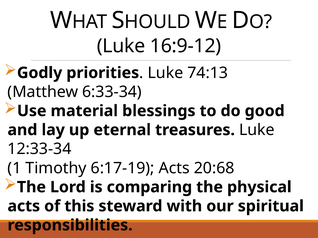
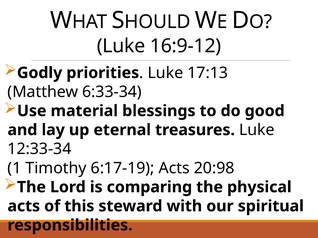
74:13: 74:13 -> 17:13 (208, 73)
20:68: 20:68 -> 20:98 (214, 168)
